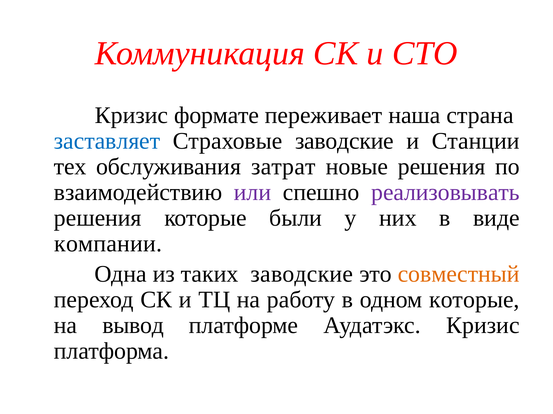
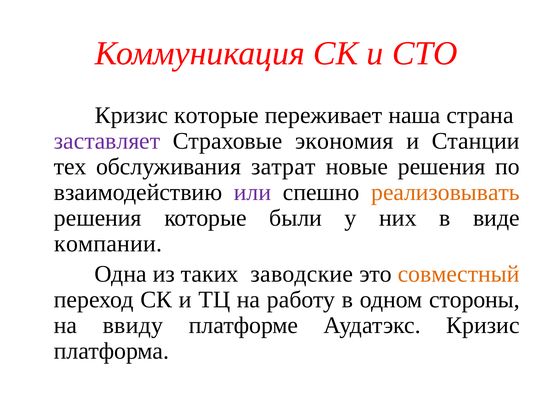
Кризис формате: формате -> которые (216, 115)
заставляет colour: blue -> purple (107, 141)
Страховые заводские: заводские -> экономия (344, 141)
реализовывать colour: purple -> orange (446, 193)
одном которые: которые -> стороны (474, 300)
вывод: вывод -> ввиду (133, 326)
